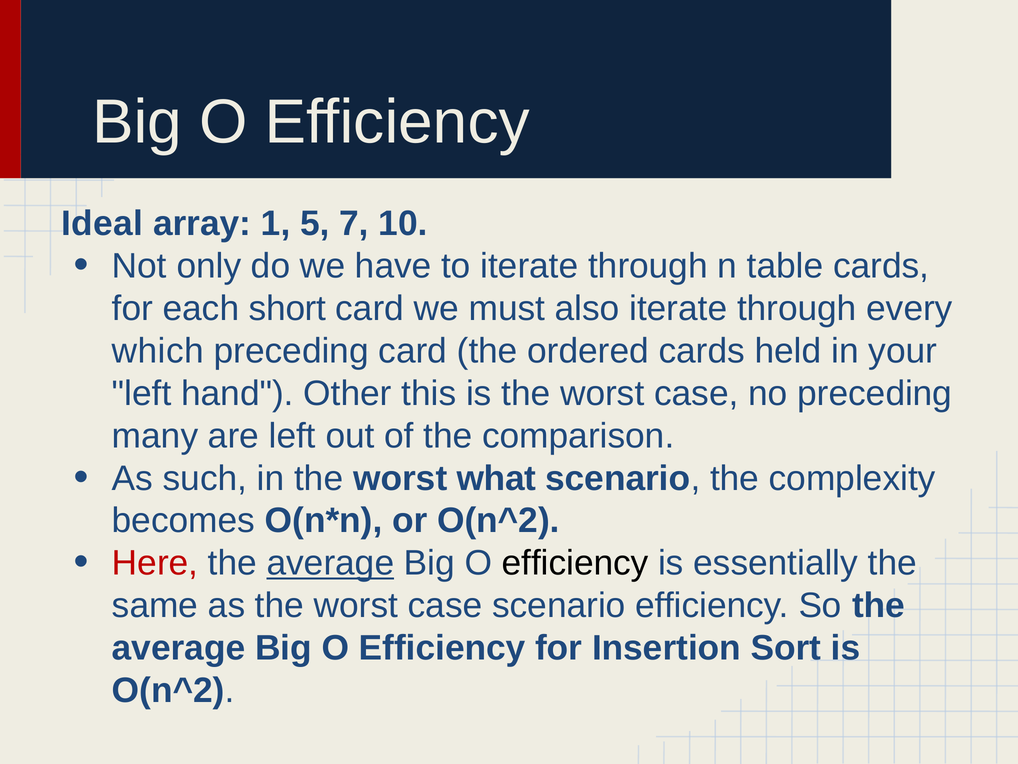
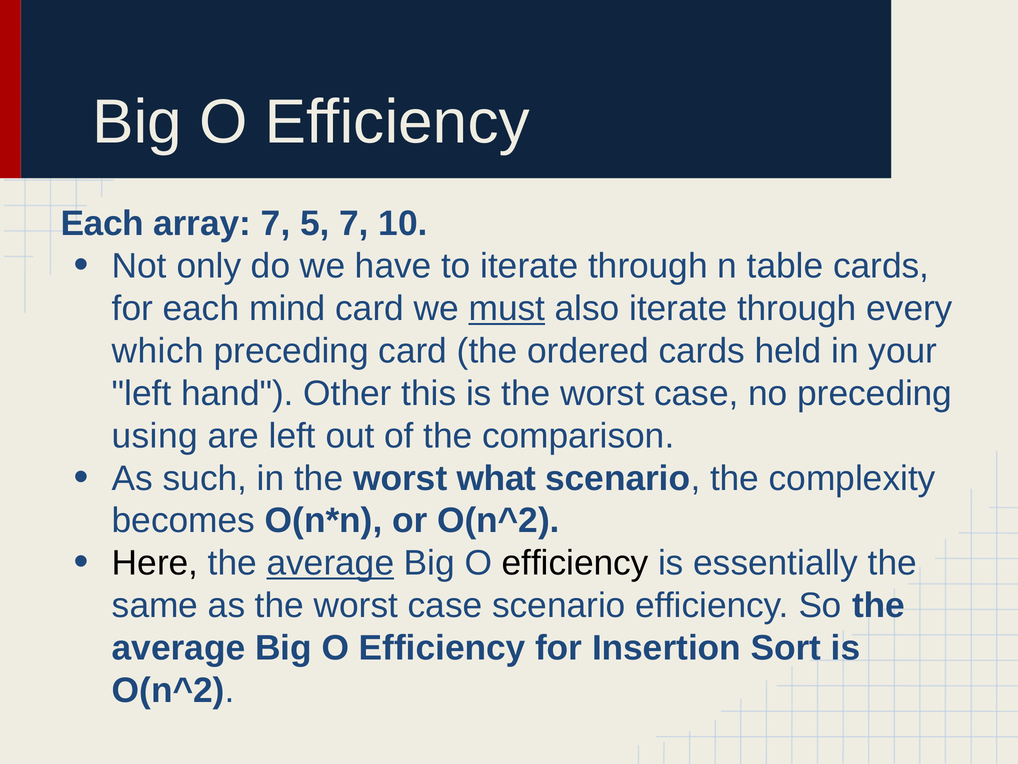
Ideal: Ideal -> Each (102, 224)
array 1: 1 -> 7 (276, 224)
short: short -> mind (287, 308)
must underline: none -> present (507, 308)
many: many -> using (155, 436)
Here colour: red -> black (155, 563)
